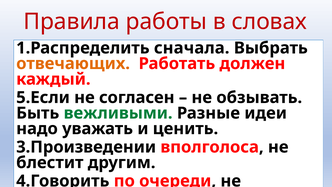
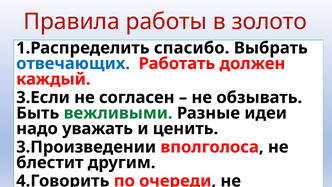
словах: словах -> золото (269, 21)
сначала: сначала -> спасибо (192, 48)
отвечающих colour: orange -> blue (73, 63)
5.Если: 5.Если -> 3.Если (43, 97)
